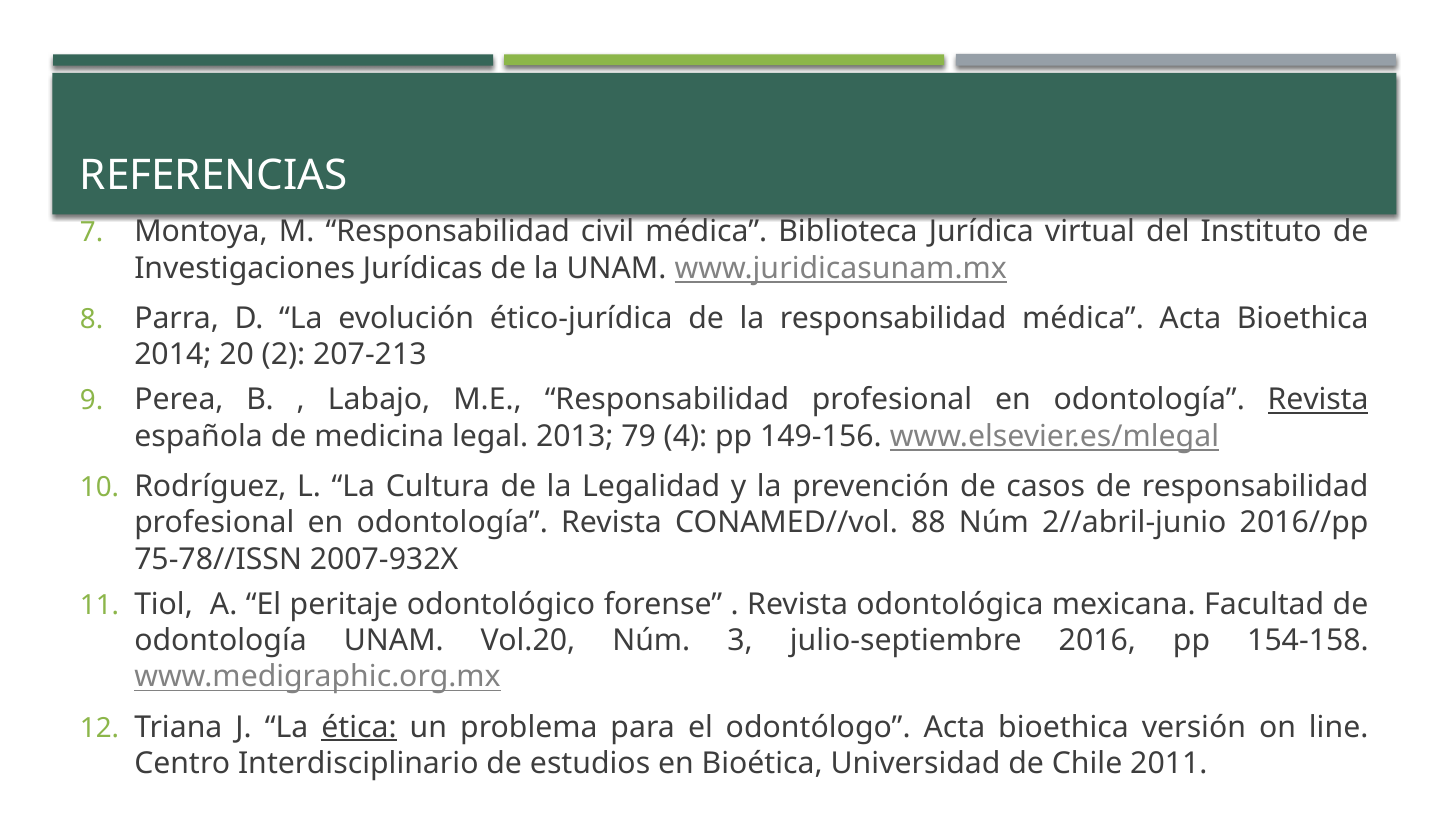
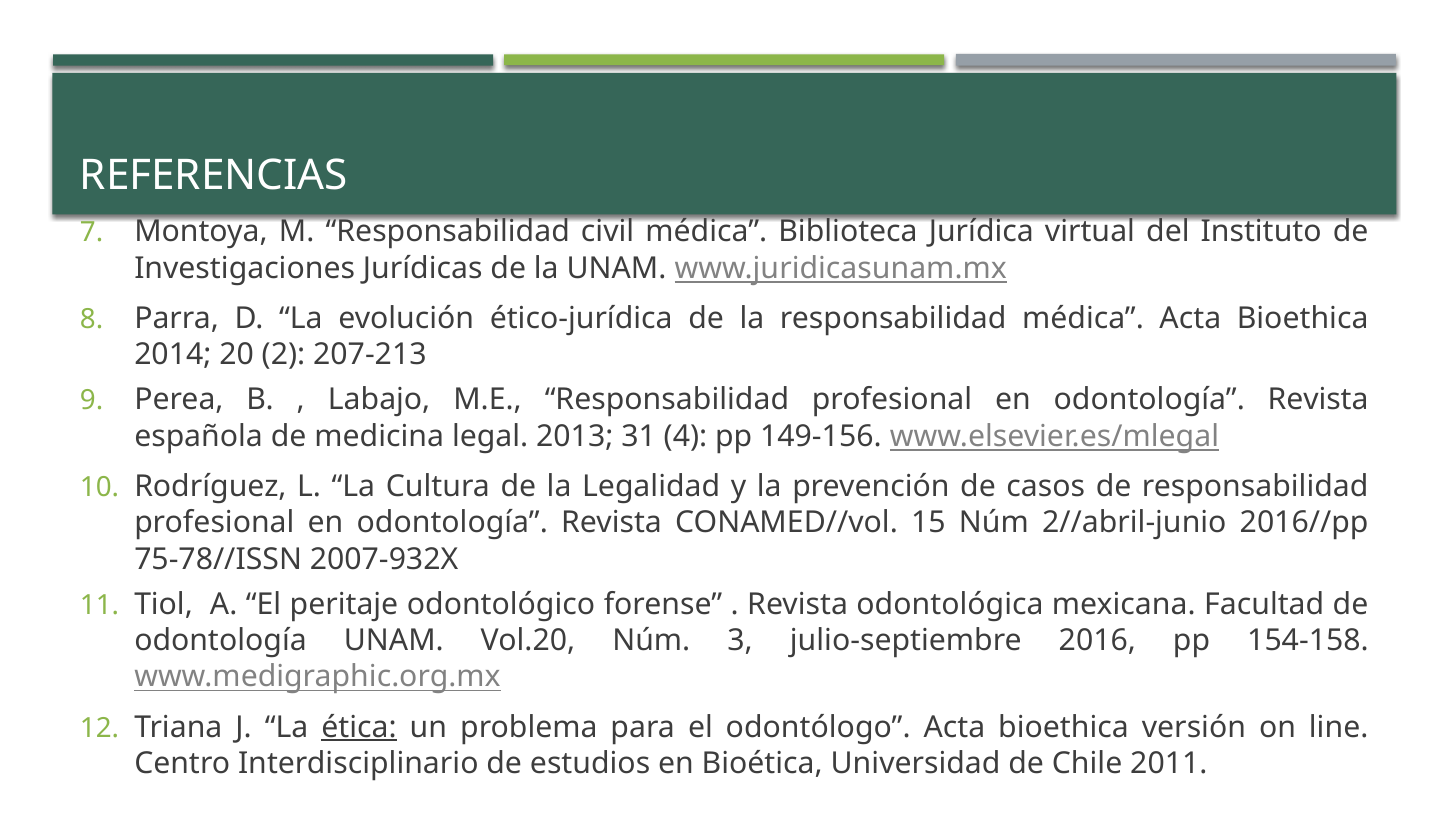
Revista underline: present -> none (1318, 400)
79: 79 -> 31 (639, 436)
88: 88 -> 15 (928, 523)
